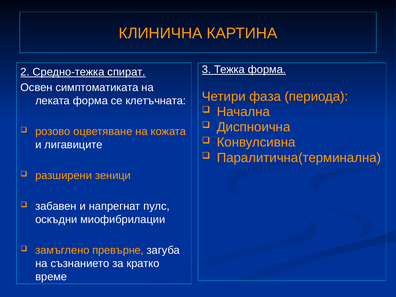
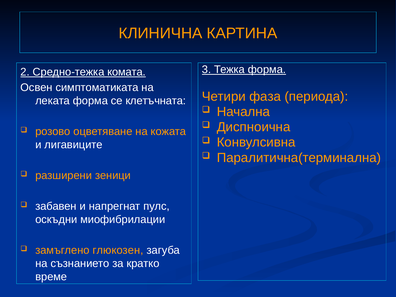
спират: спират -> комата (127, 72)
превърне: превърне -> глюкозен (118, 250)
